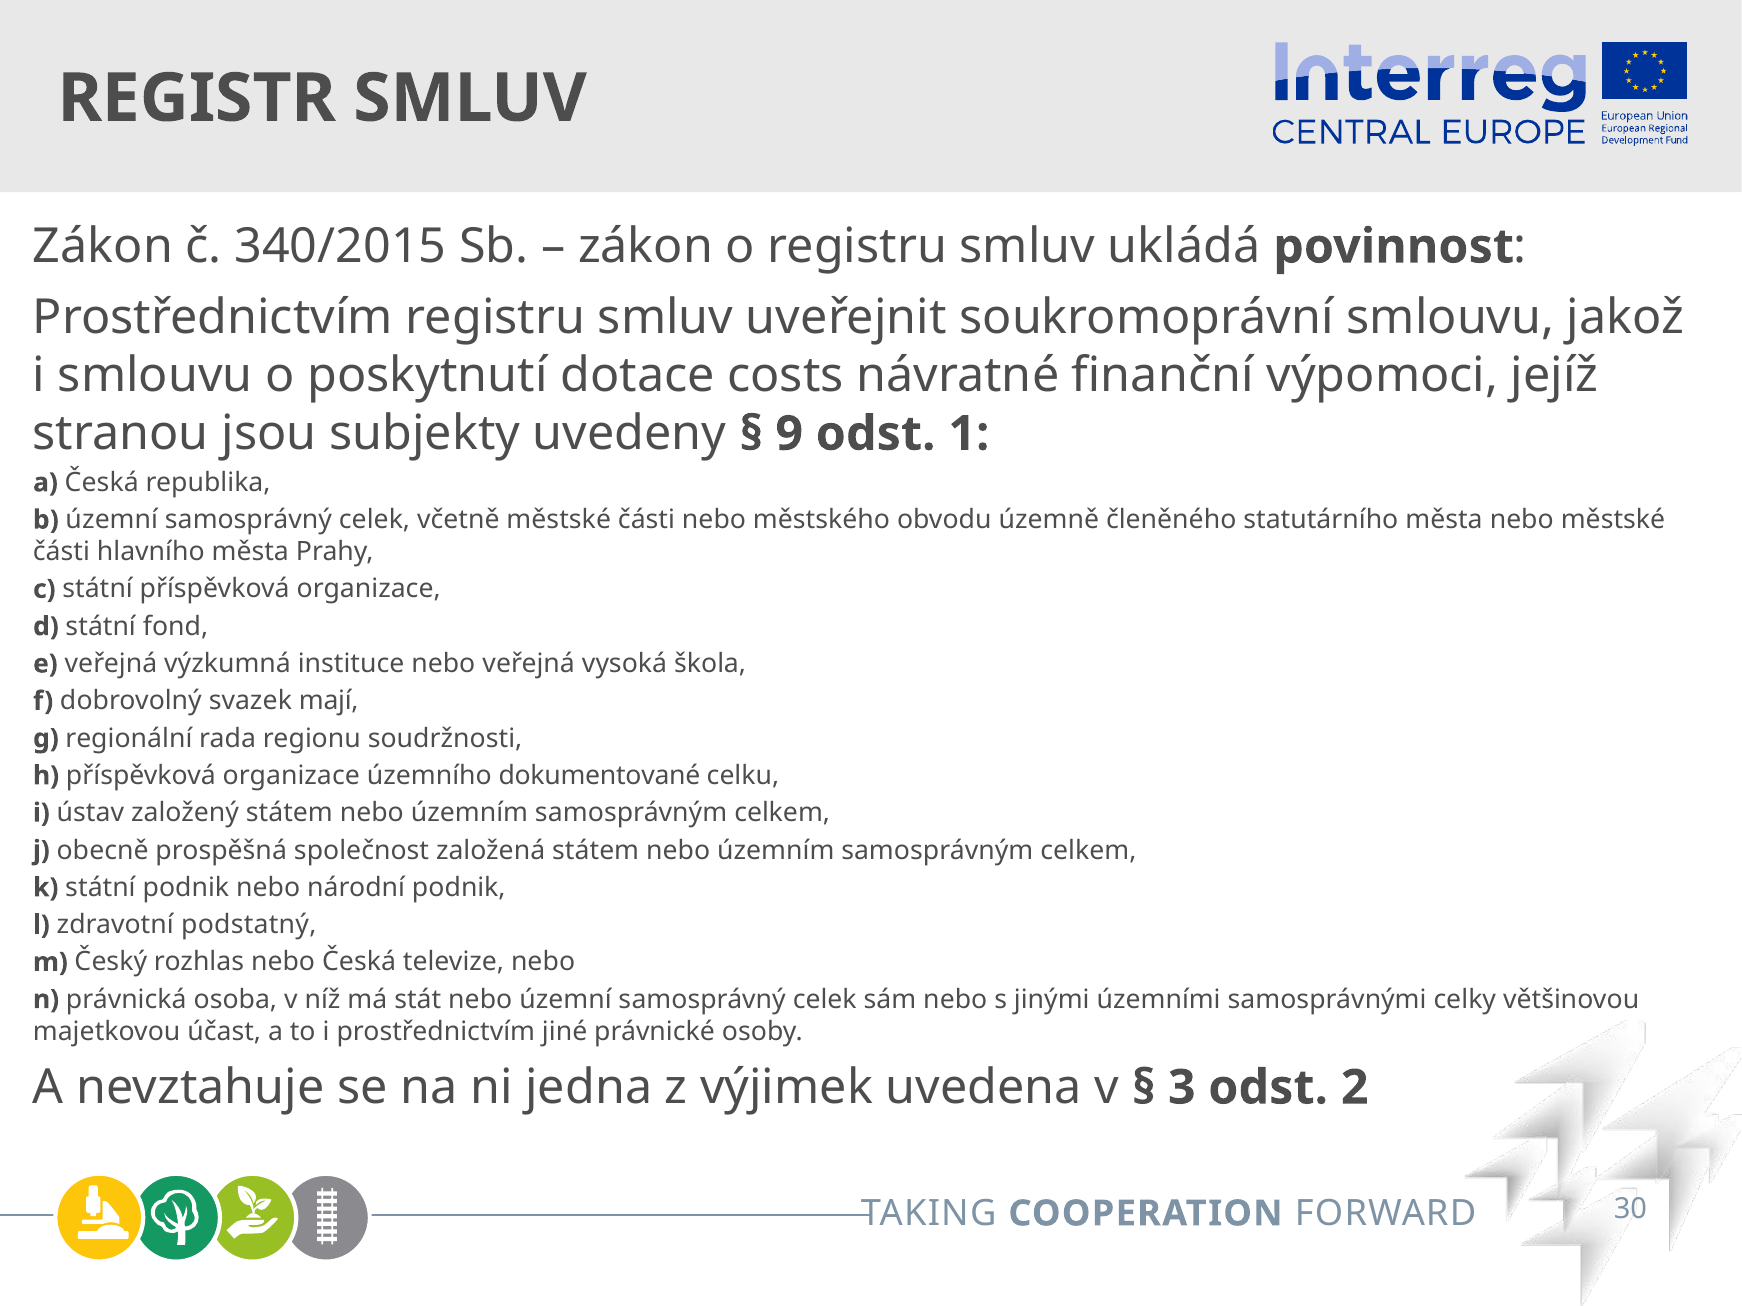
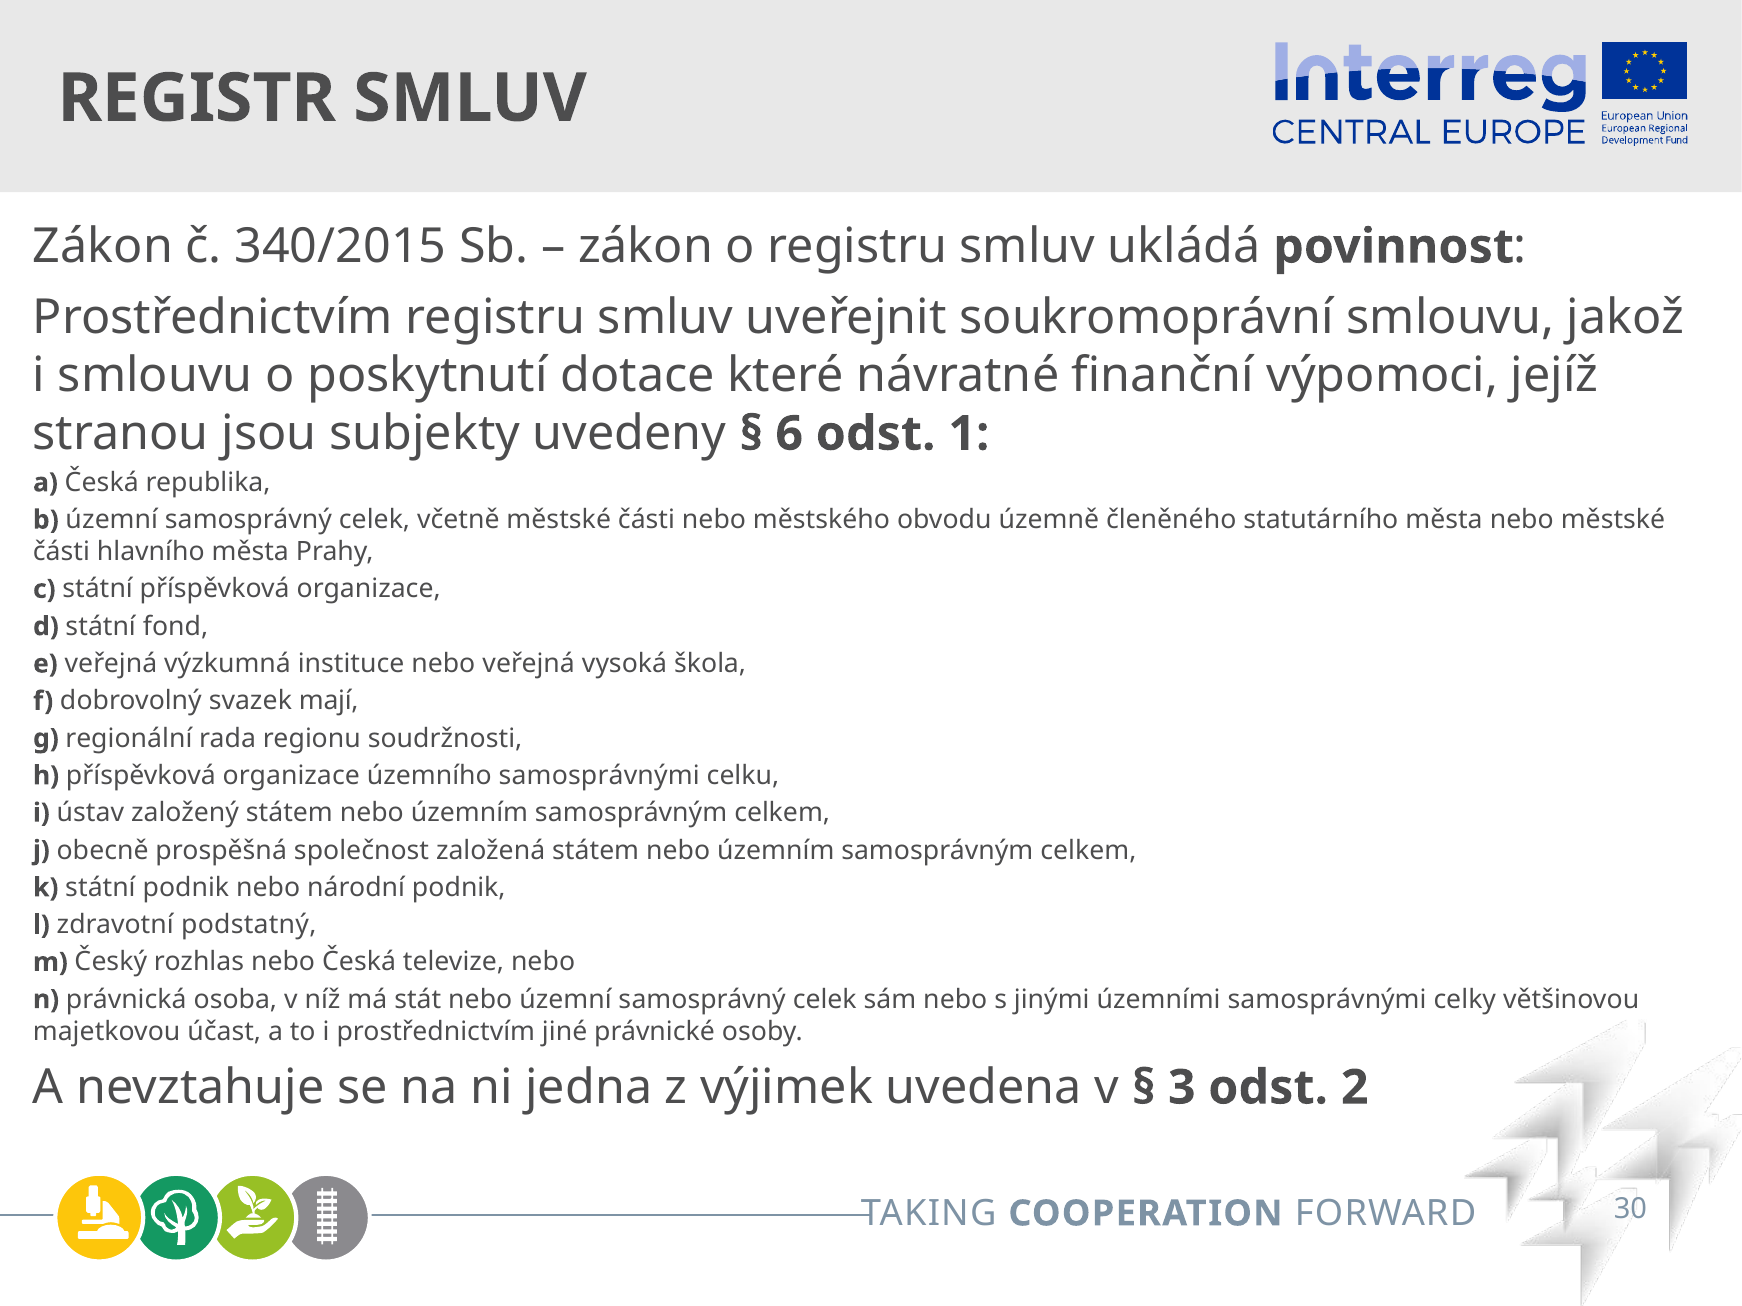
costs: costs -> které (786, 376)
9: 9 -> 6 (789, 434)
územního dokumentované: dokumentované -> samosprávnými (599, 776)
